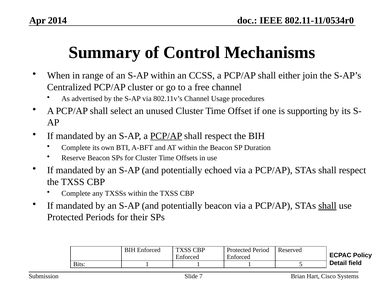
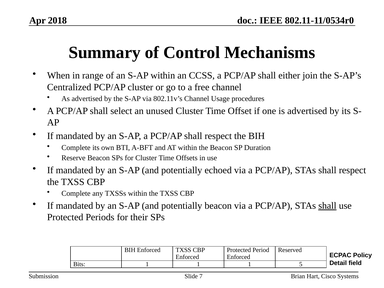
2014: 2014 -> 2018 (57, 20)
is supporting: supporting -> advertised (307, 111)
PCP/AP underline: present -> none (166, 136)
